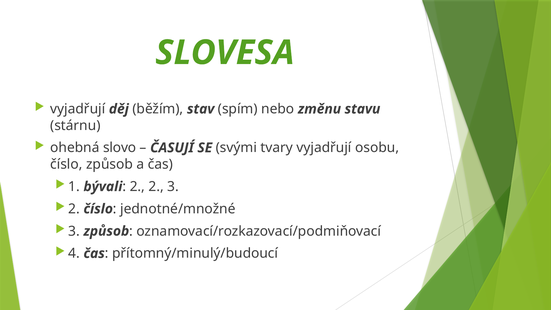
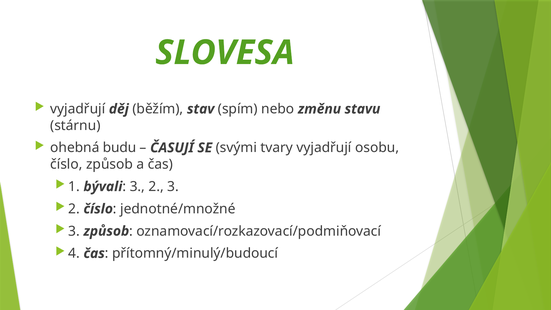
slovo: slovo -> budu (120, 148)
2: 2 -> 3 (137, 187)
